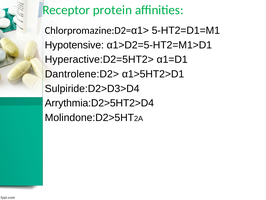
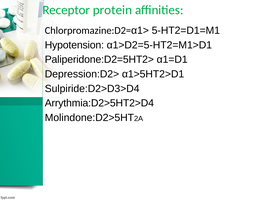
Hypotensive: Hypotensive -> Hypotension (74, 45)
Hyperactive:D2=5HT2>: Hyperactive:D2=5HT2> -> Paliperidone:D2=5HT2> (99, 59)
Dantrolene:D2>: Dantrolene:D2> -> Depression:D2> (82, 74)
